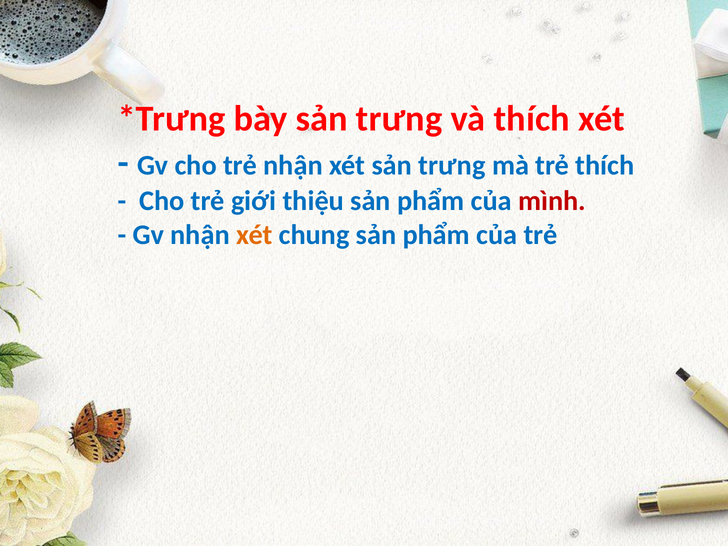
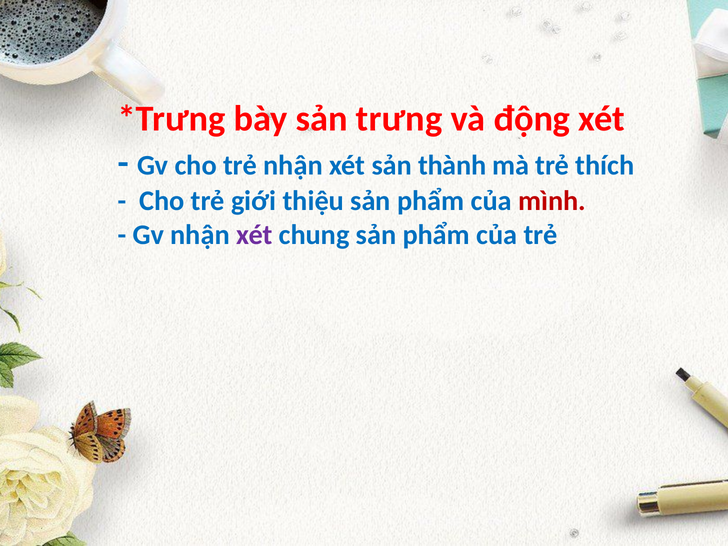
và thích: thích -> động (532, 119)
xét sản trưng: trưng -> thành (452, 165)
xét colour: orange -> purple (254, 235)
